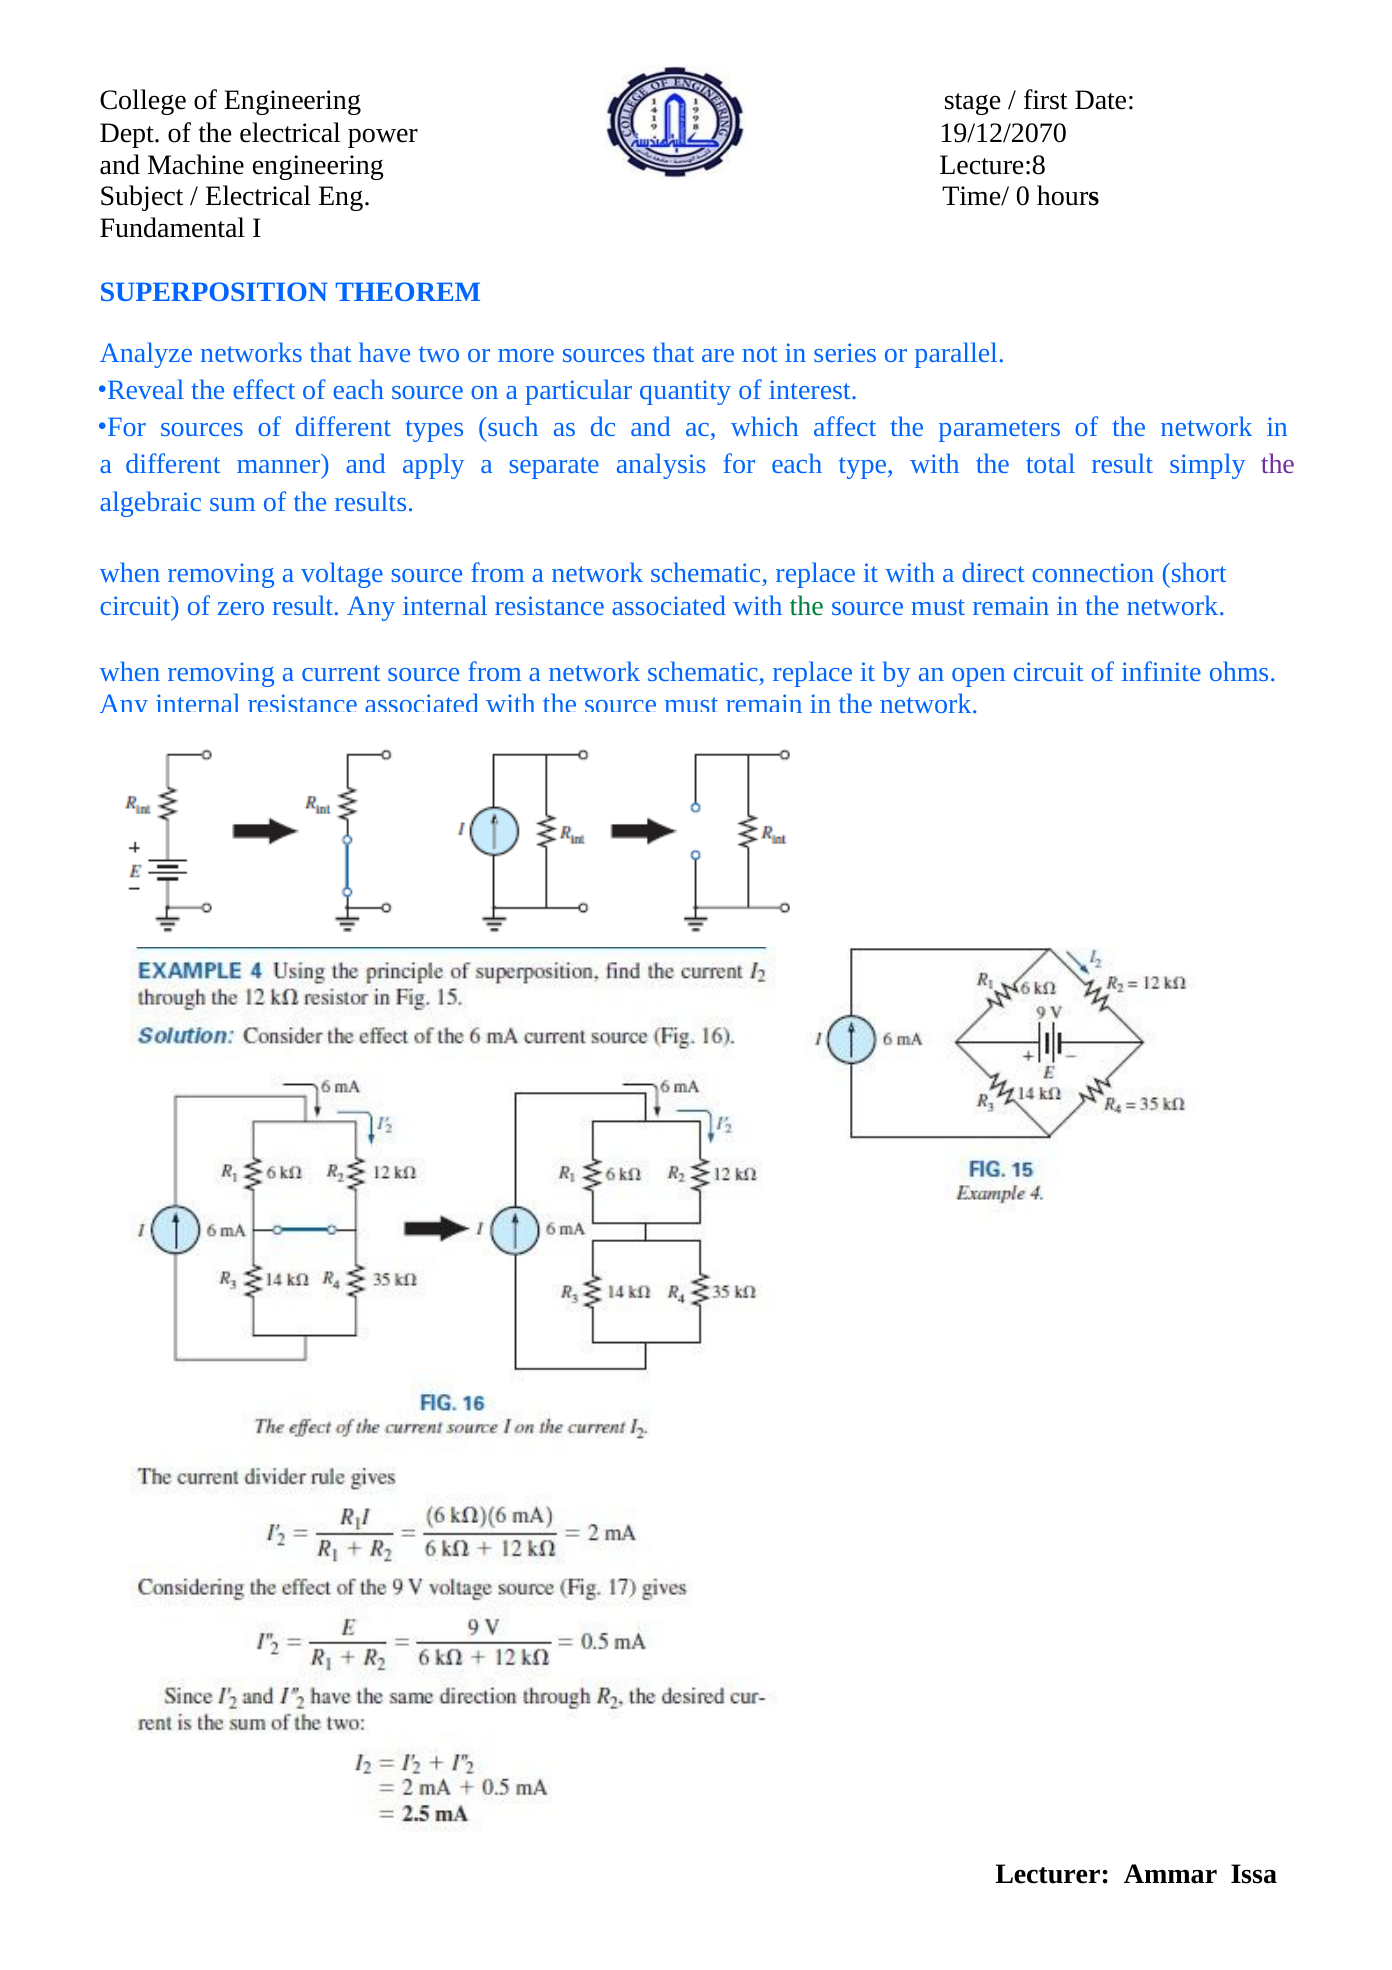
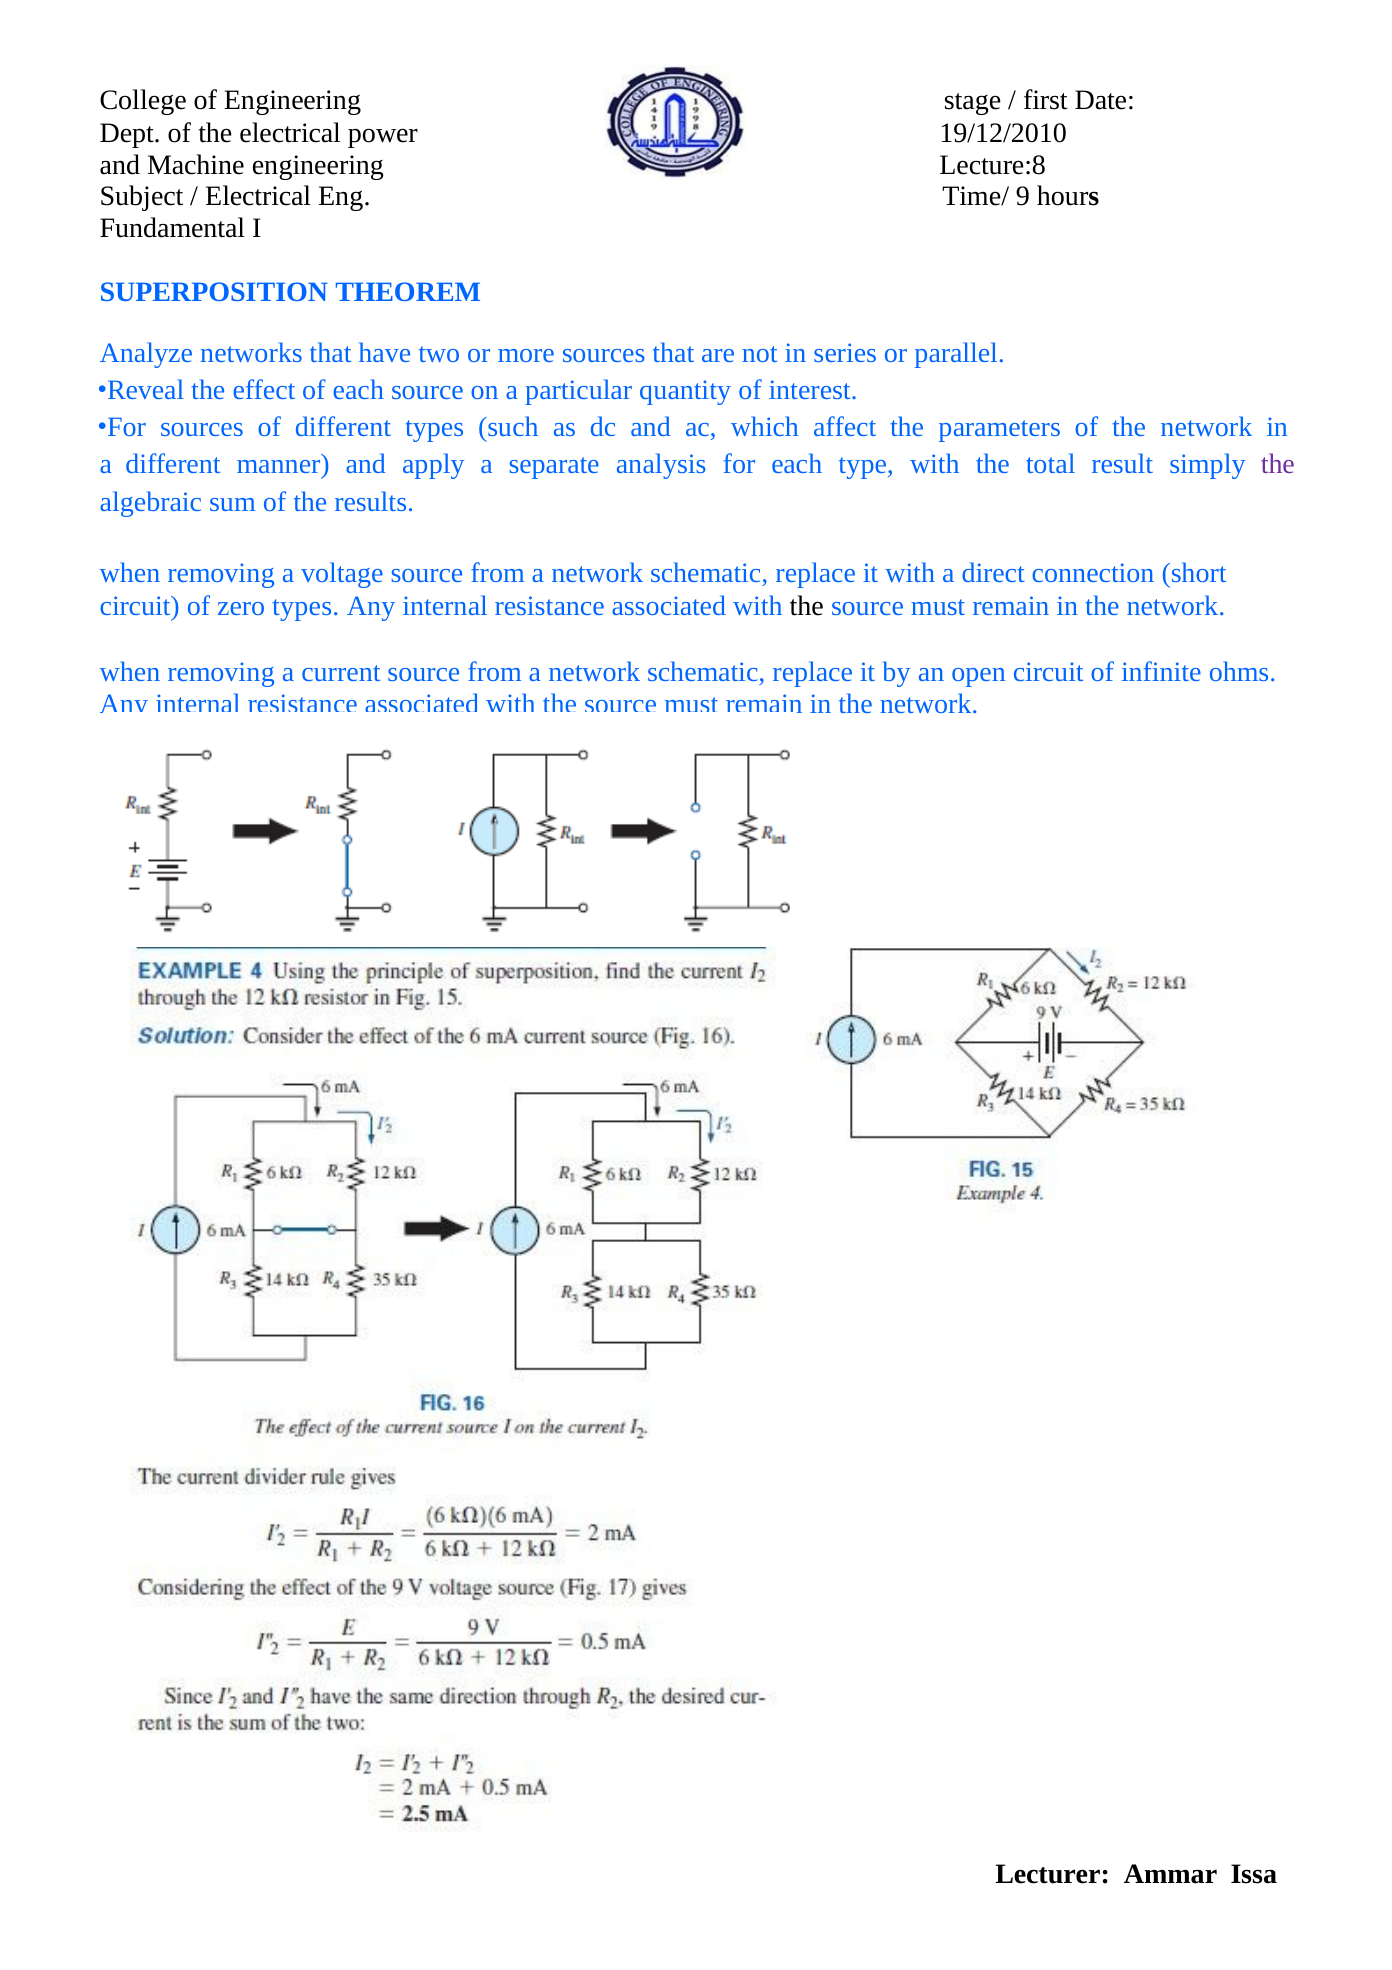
19/12/2070: 19/12/2070 -> 19/12/2010 (1003, 133)
0: 0 -> 9 (1023, 197)
zero result: result -> types (306, 606)
the colour: green -> black (807, 606)
